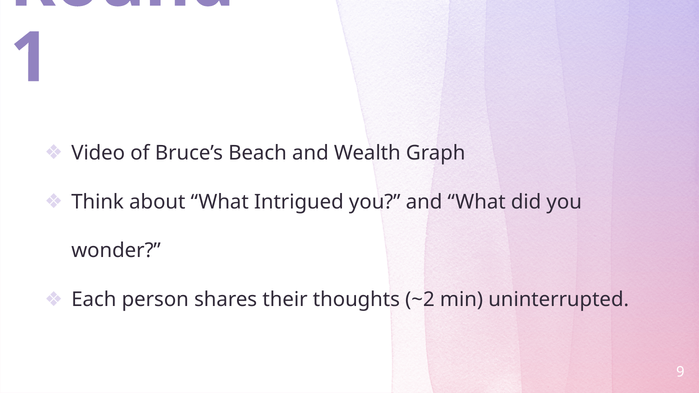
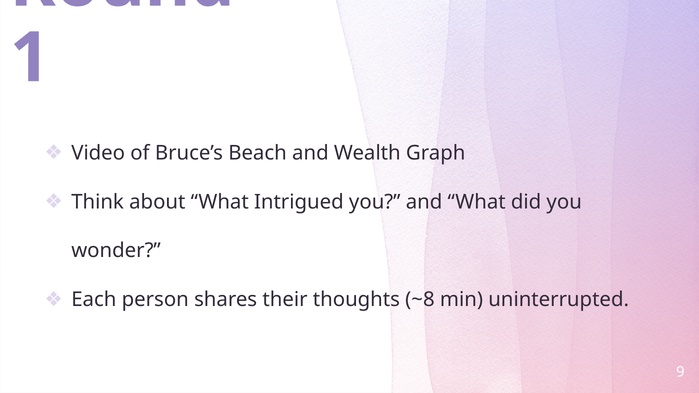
~2: ~2 -> ~8 (420, 300)
